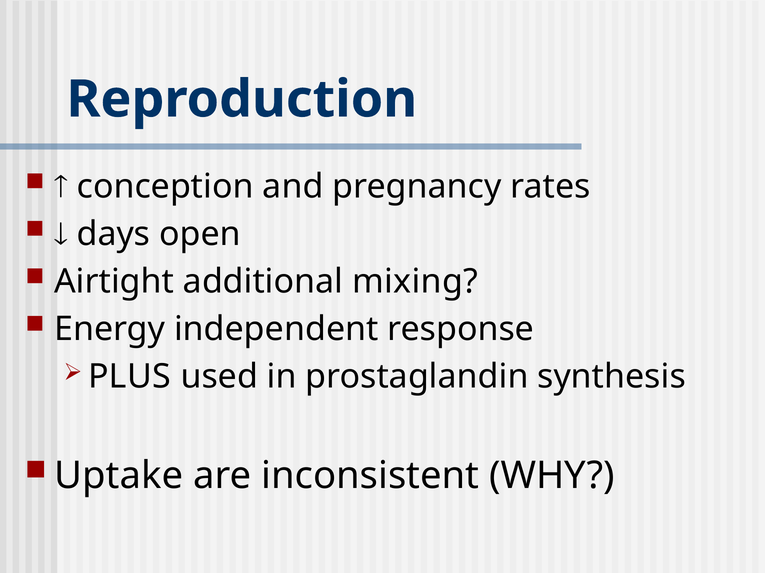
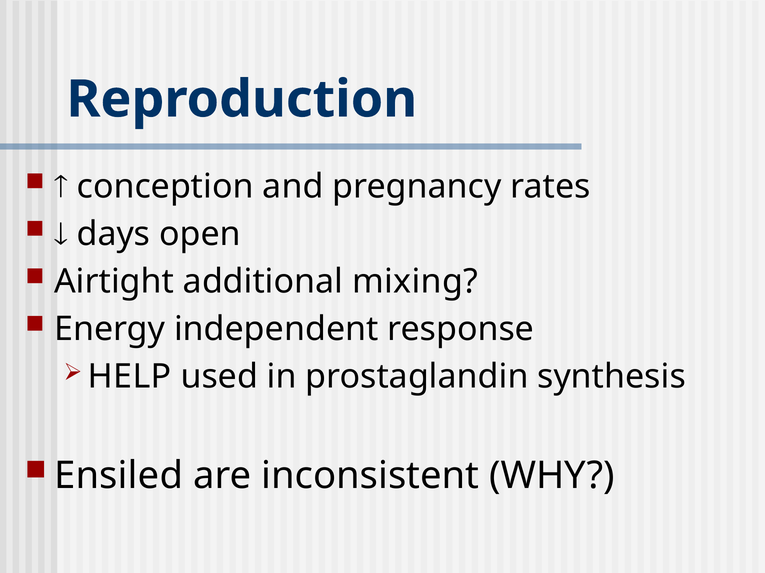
PLUS: PLUS -> HELP (129, 377)
Uptake: Uptake -> Ensiled (119, 476)
